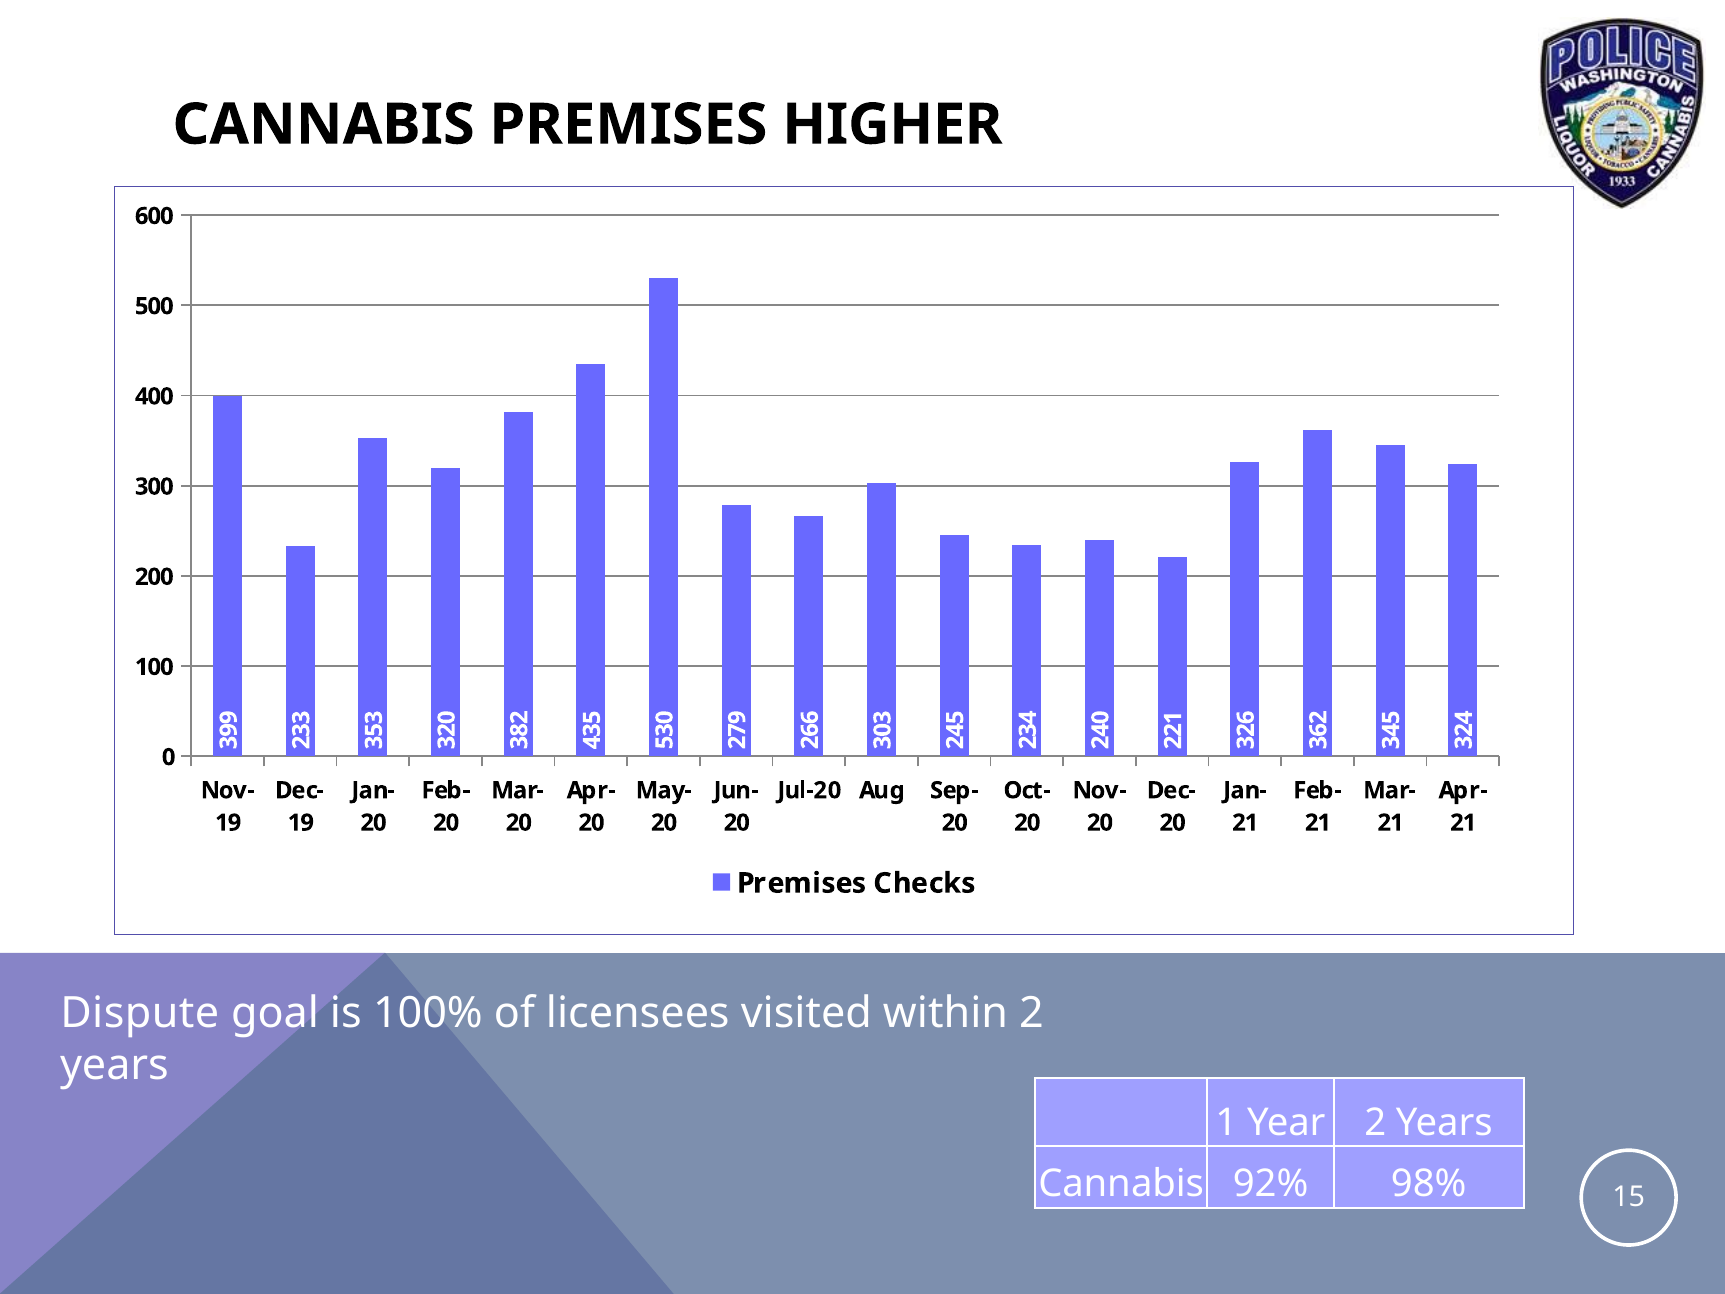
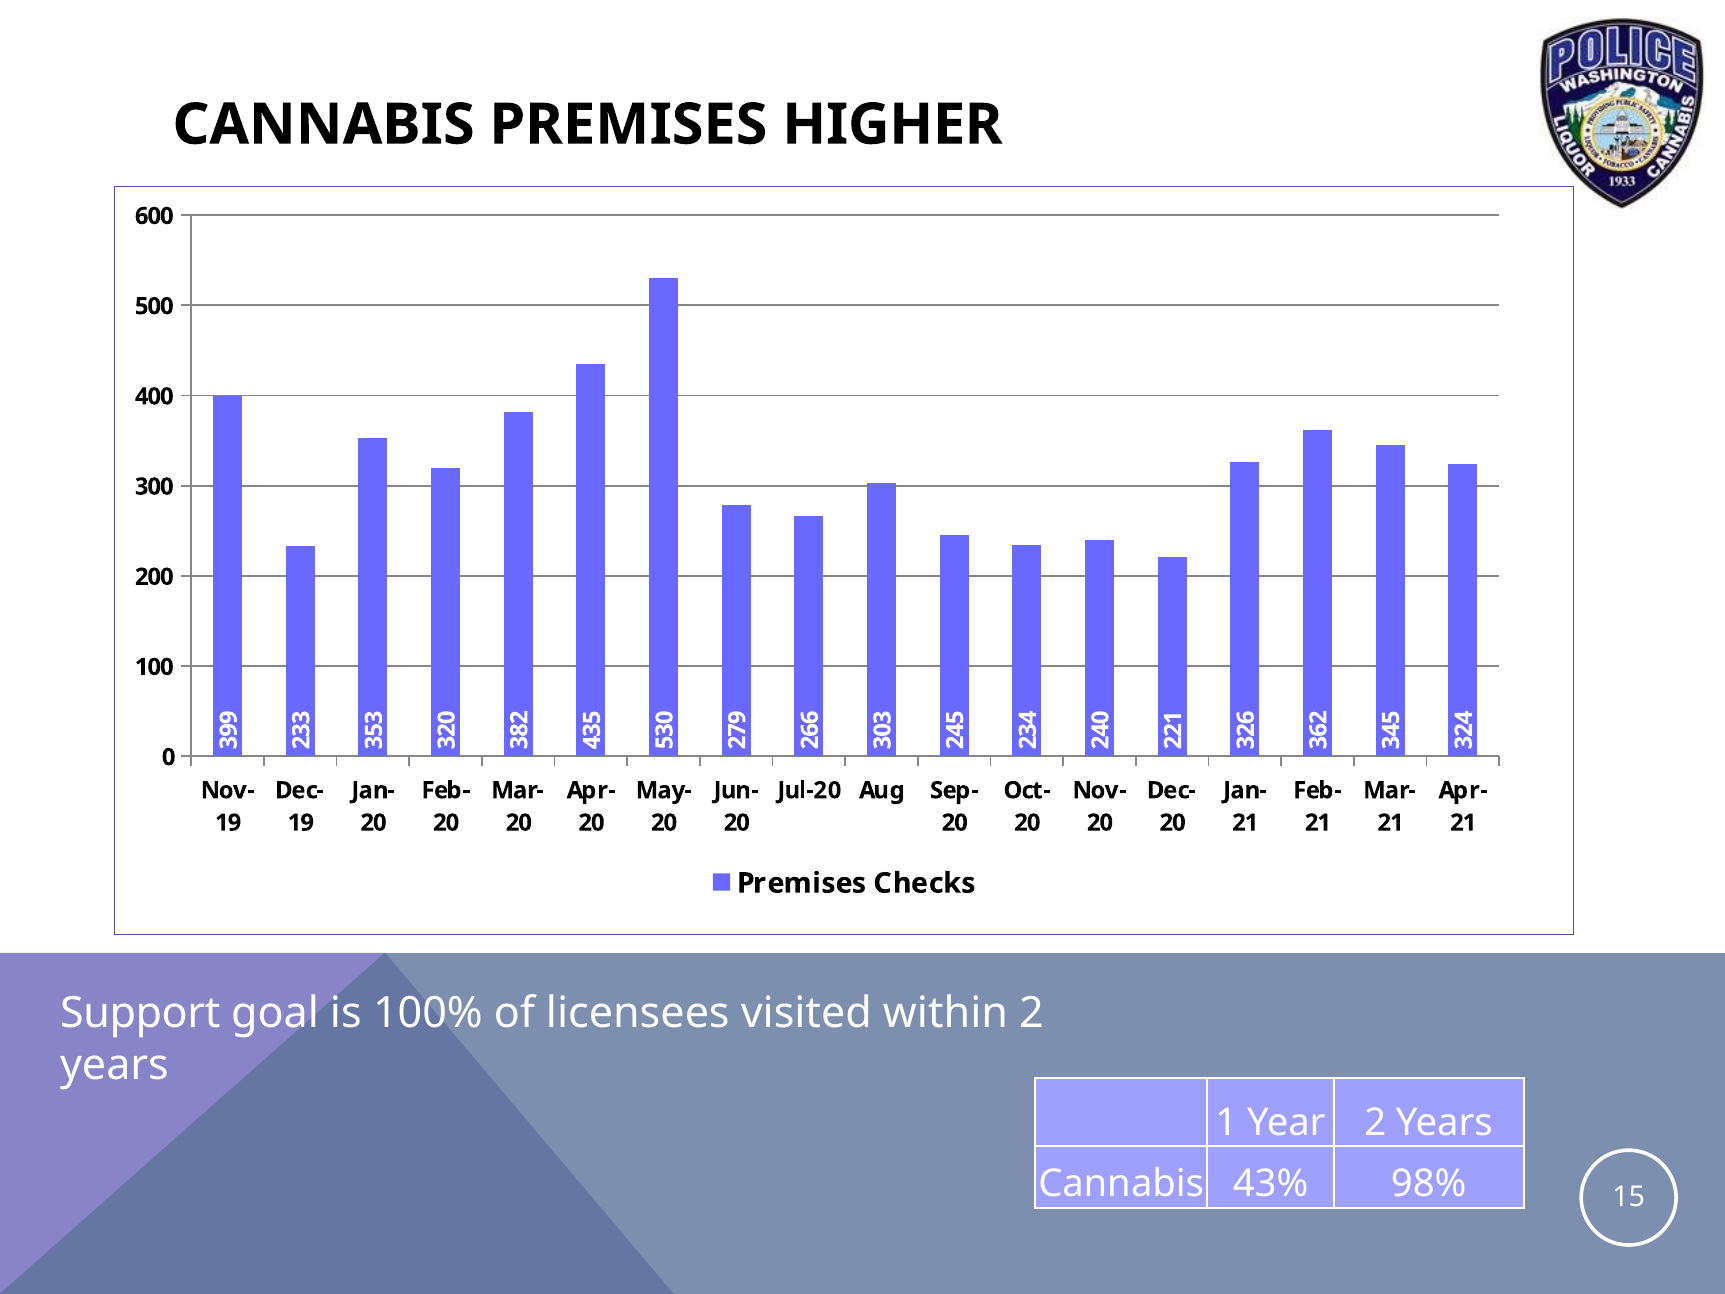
Dispute: Dispute -> Support (140, 1013)
92%: 92% -> 43% (1271, 1184)
